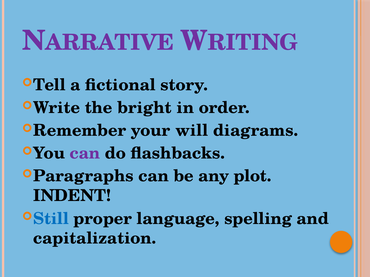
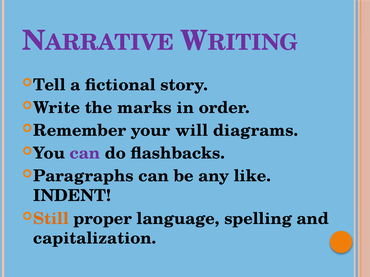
bright: bright -> marks (144, 108)
plot: plot -> like (252, 176)
Still colour: blue -> orange (51, 219)
